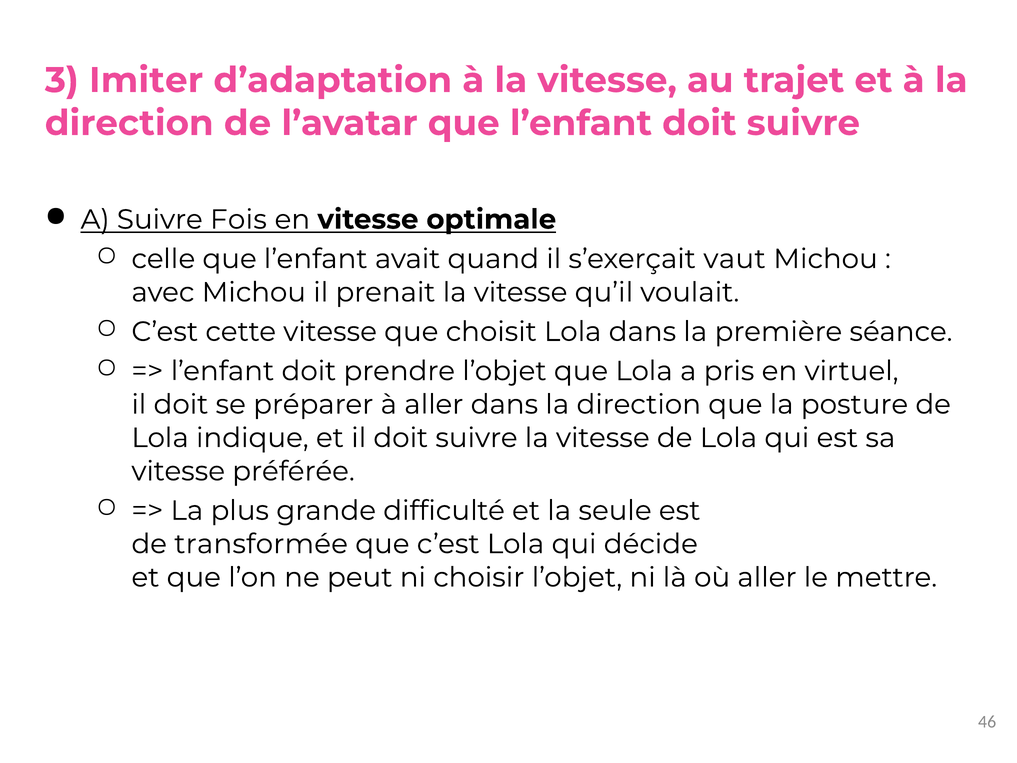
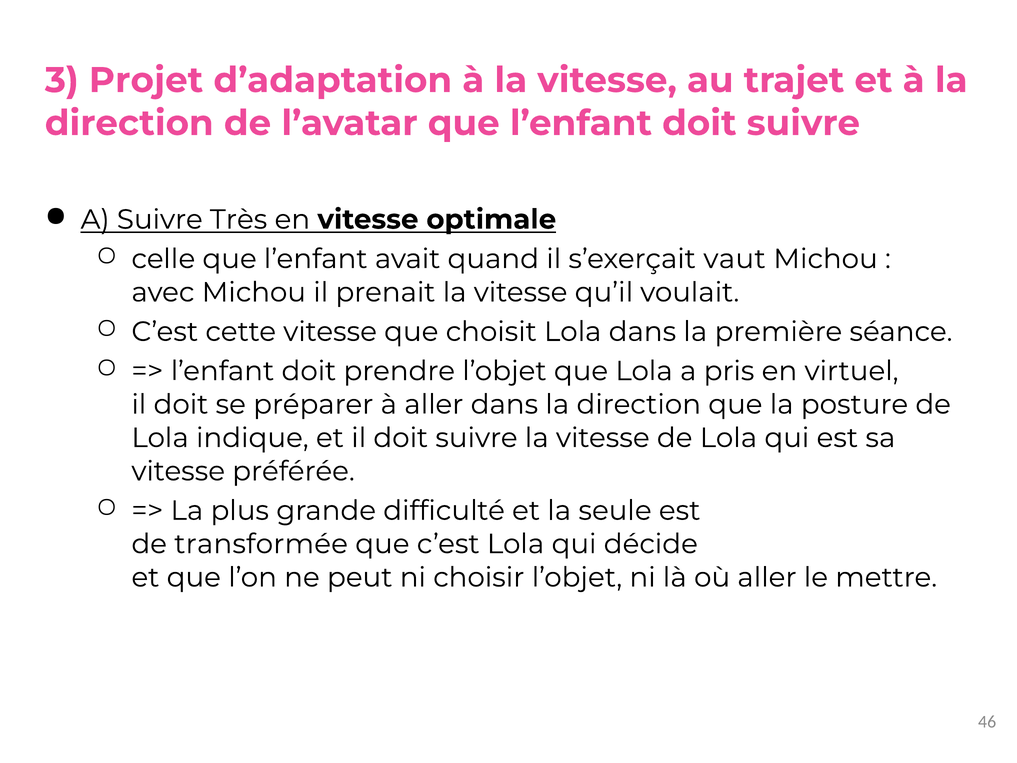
Imiter: Imiter -> Projet (146, 80)
Fois: Fois -> Très (239, 219)
